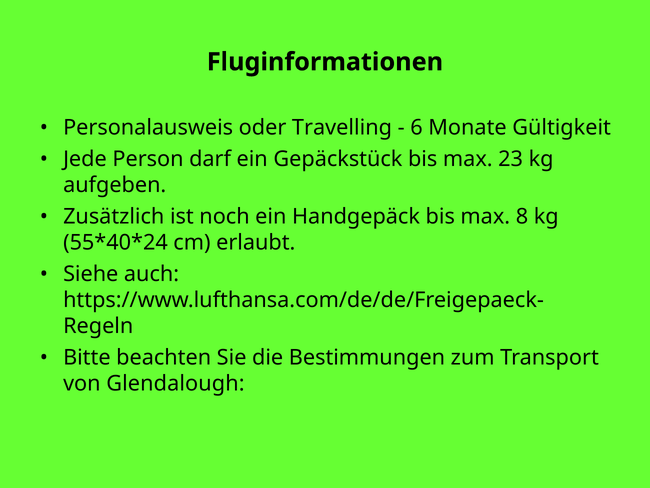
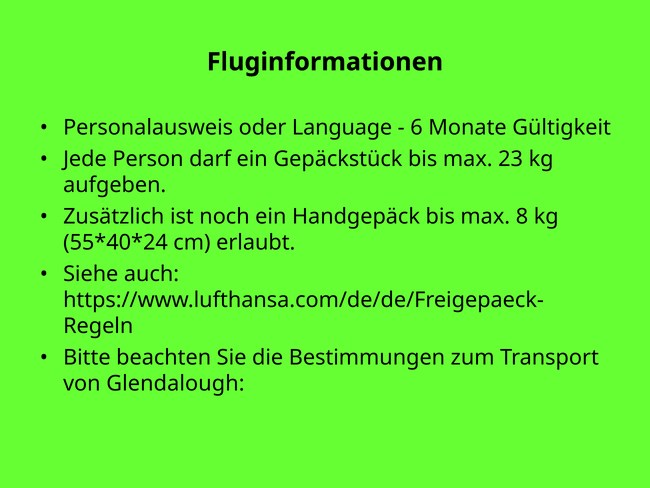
Travelling: Travelling -> Language (342, 128)
